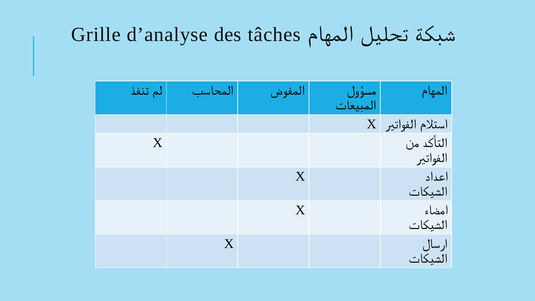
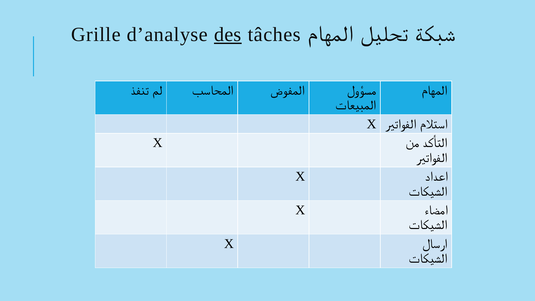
des underline: none -> present (228, 35)
